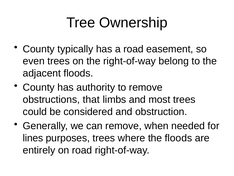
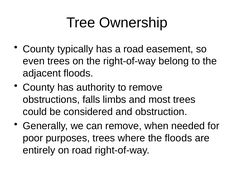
that: that -> falls (91, 99)
lines: lines -> poor (33, 138)
